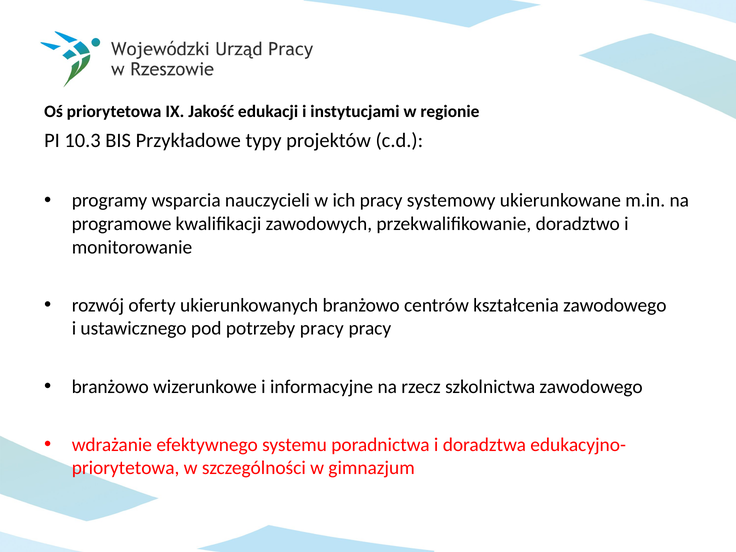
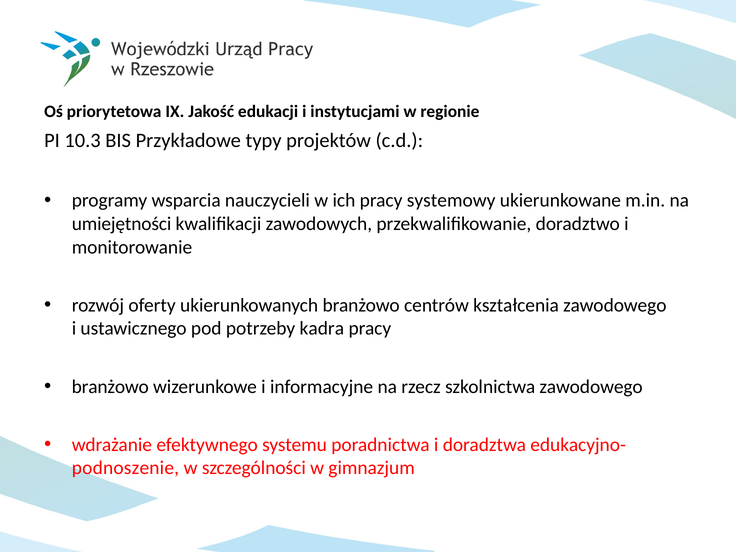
programowe: programowe -> umiejętności (122, 224)
potrzeby pracy: pracy -> kadra (322, 329)
priorytetowa: priorytetowa -> podnoszenie (125, 468)
